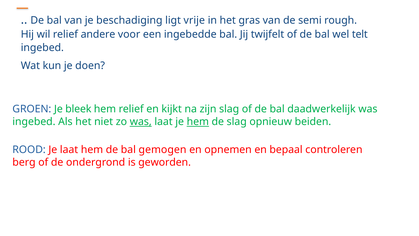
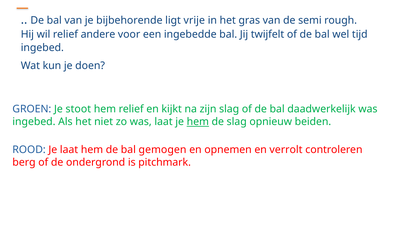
beschadiging: beschadiging -> bijbehorende (129, 20)
telt: telt -> tijd (360, 34)
bleek: bleek -> stoot (78, 109)
was underline: present -> none (141, 122)
bepaal: bepaal -> verrolt (286, 150)
geworden: geworden -> pitchmark (165, 162)
